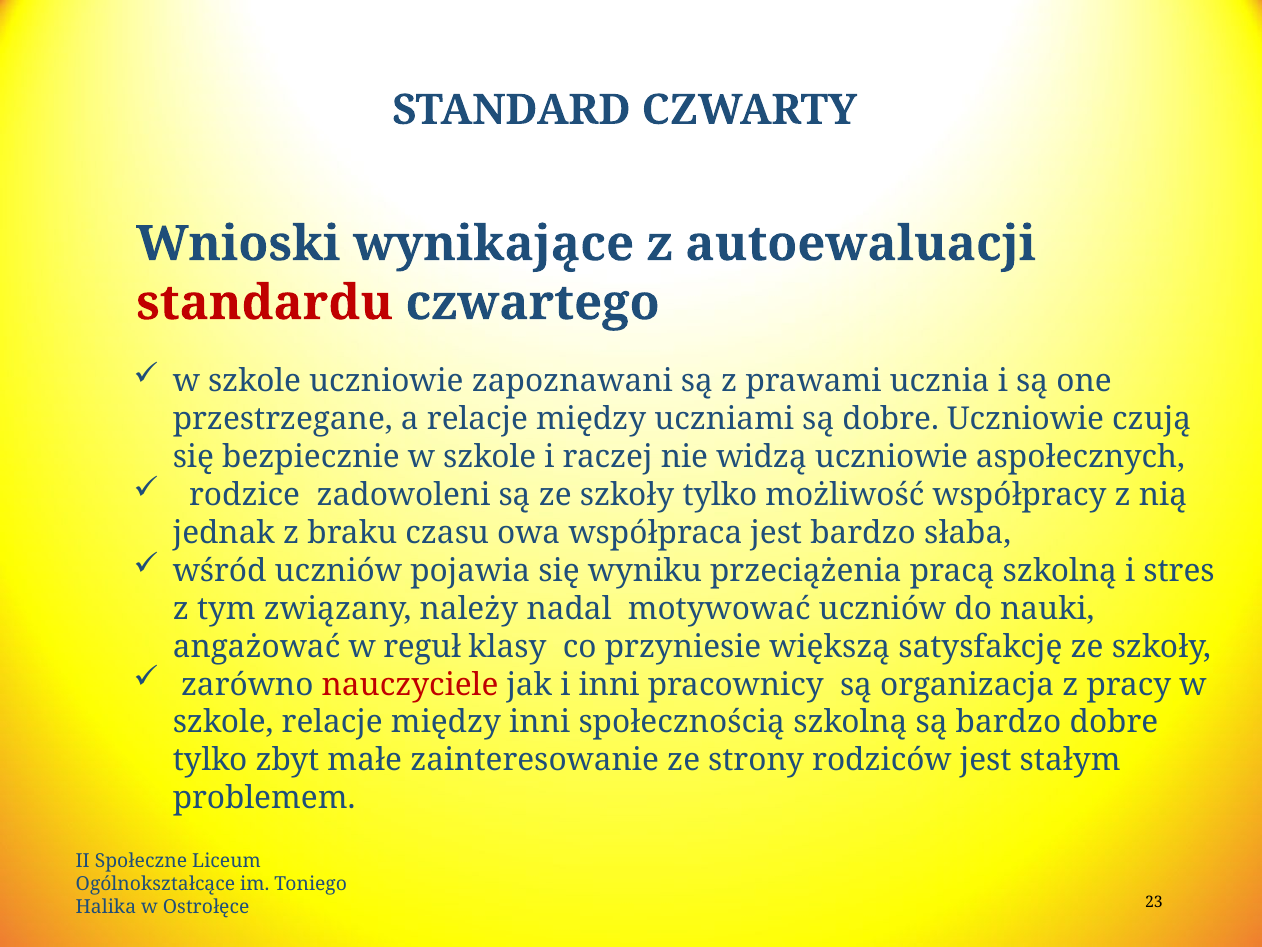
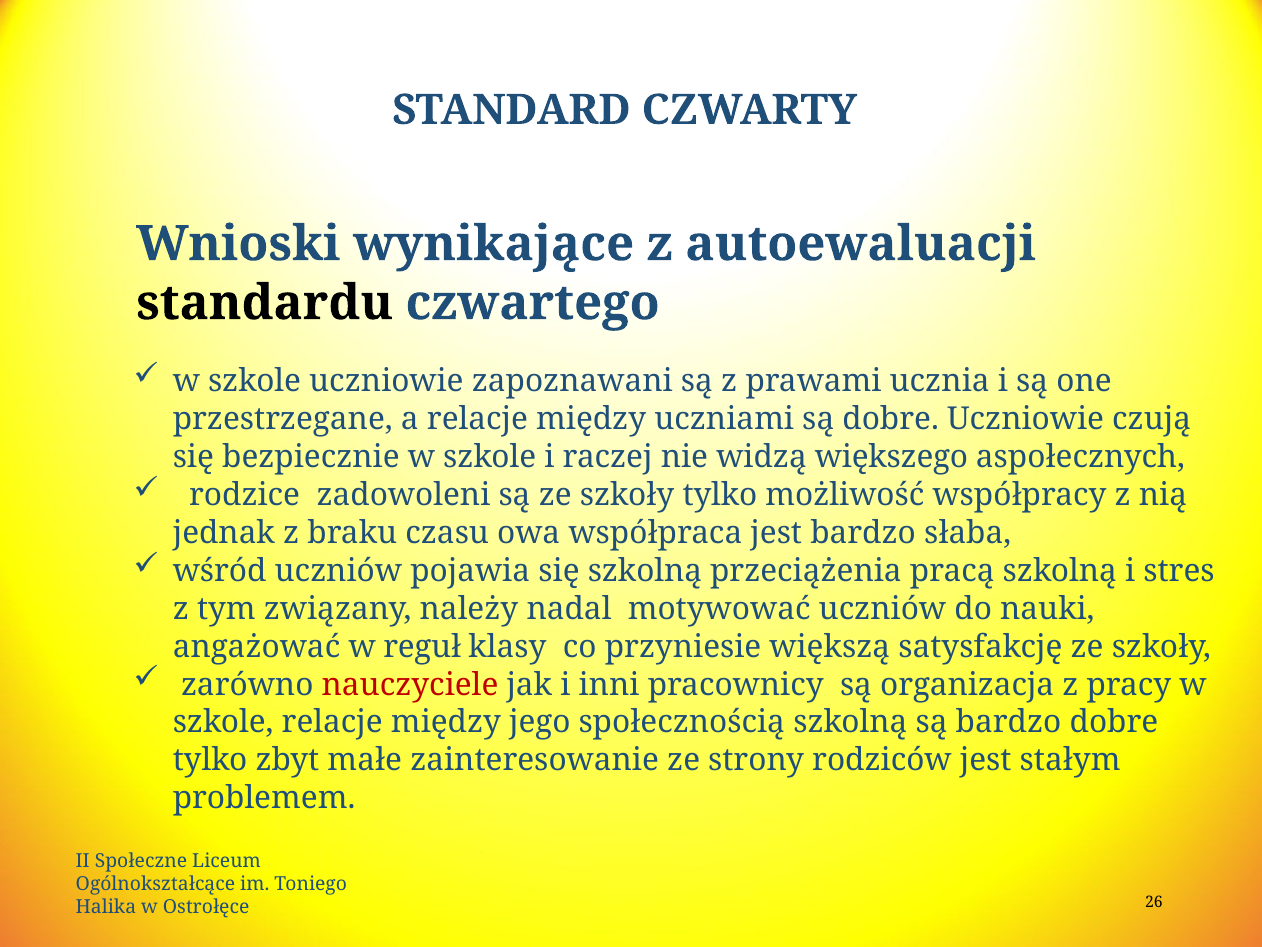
standardu colour: red -> black (265, 303)
widzą uczniowie: uczniowie -> większego (892, 457)
się wyniku: wyniku -> szkolną (645, 571)
między inni: inni -> jego (540, 722)
23: 23 -> 26 (1154, 902)
